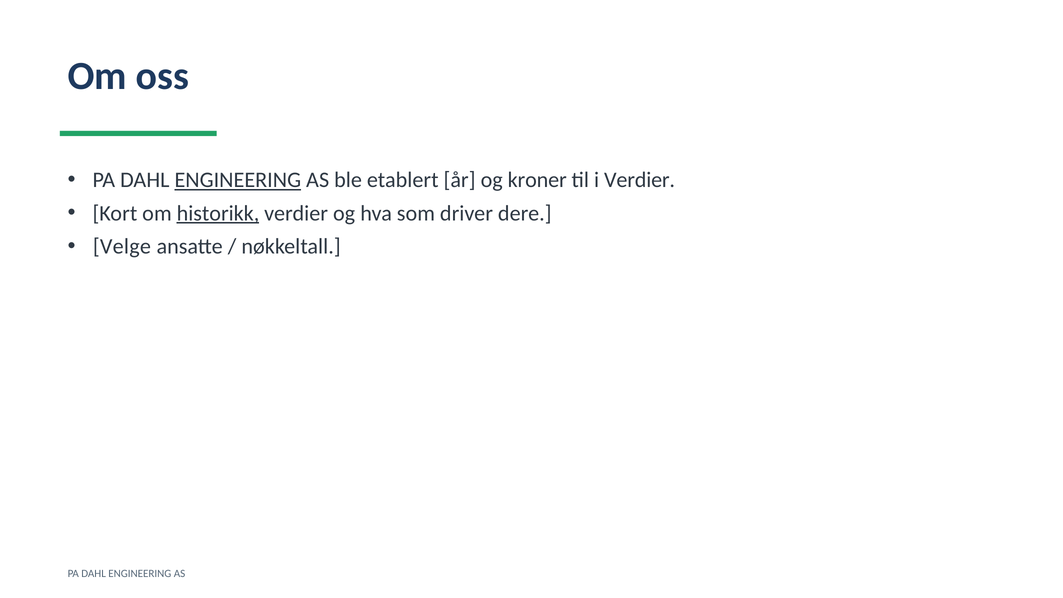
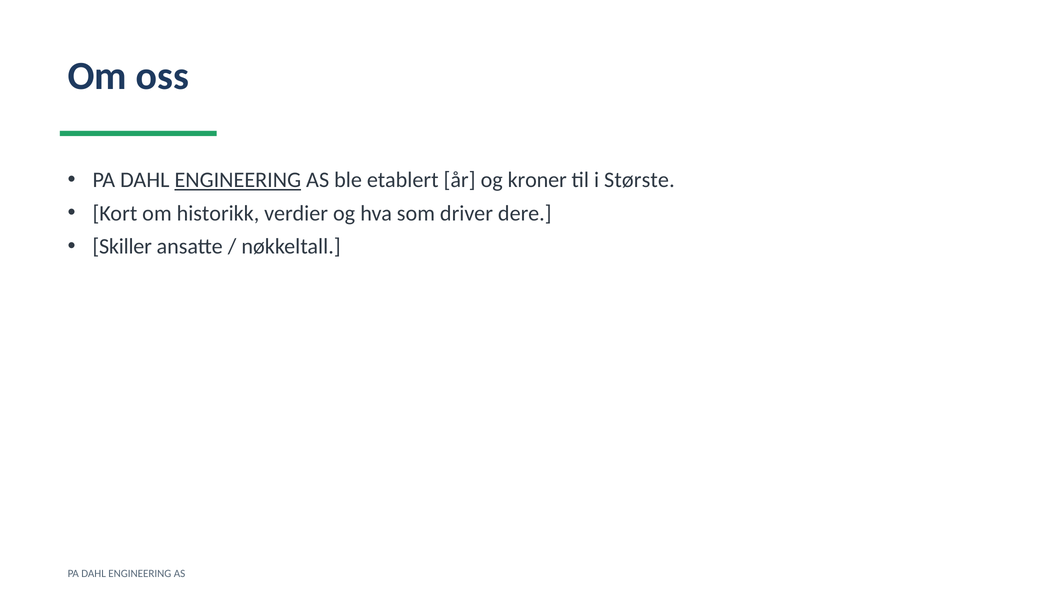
i Verdier: Verdier -> Største (639, 180)
historikk underline: present -> none (218, 213)
Velge: Velge -> Skiller (122, 247)
